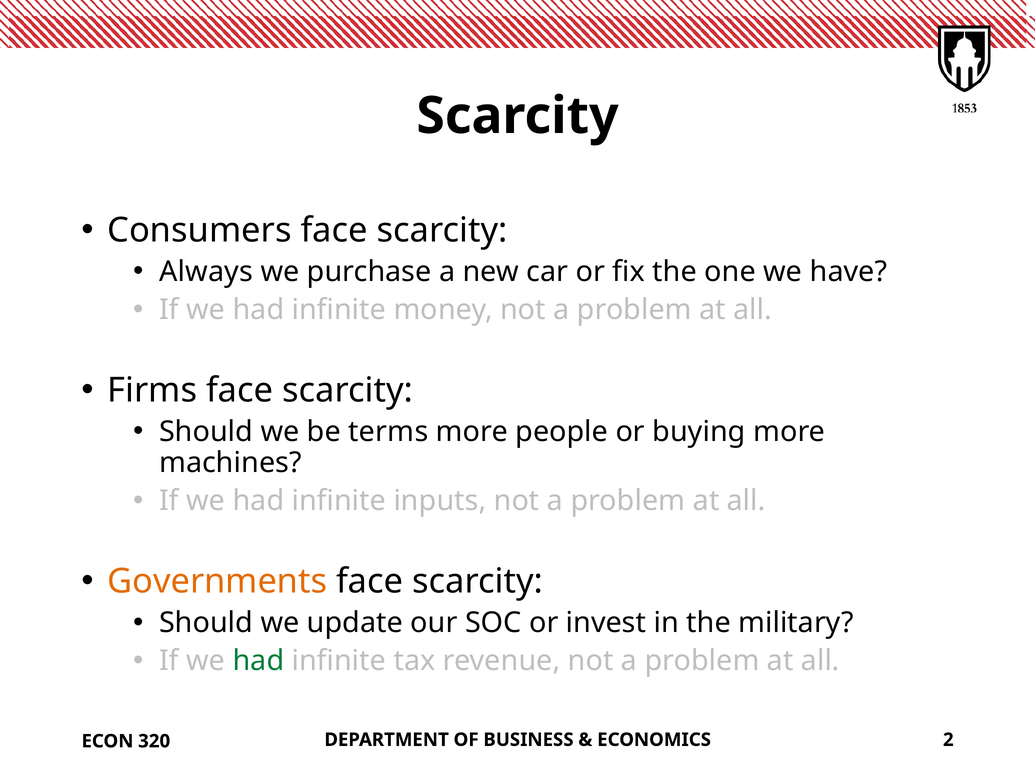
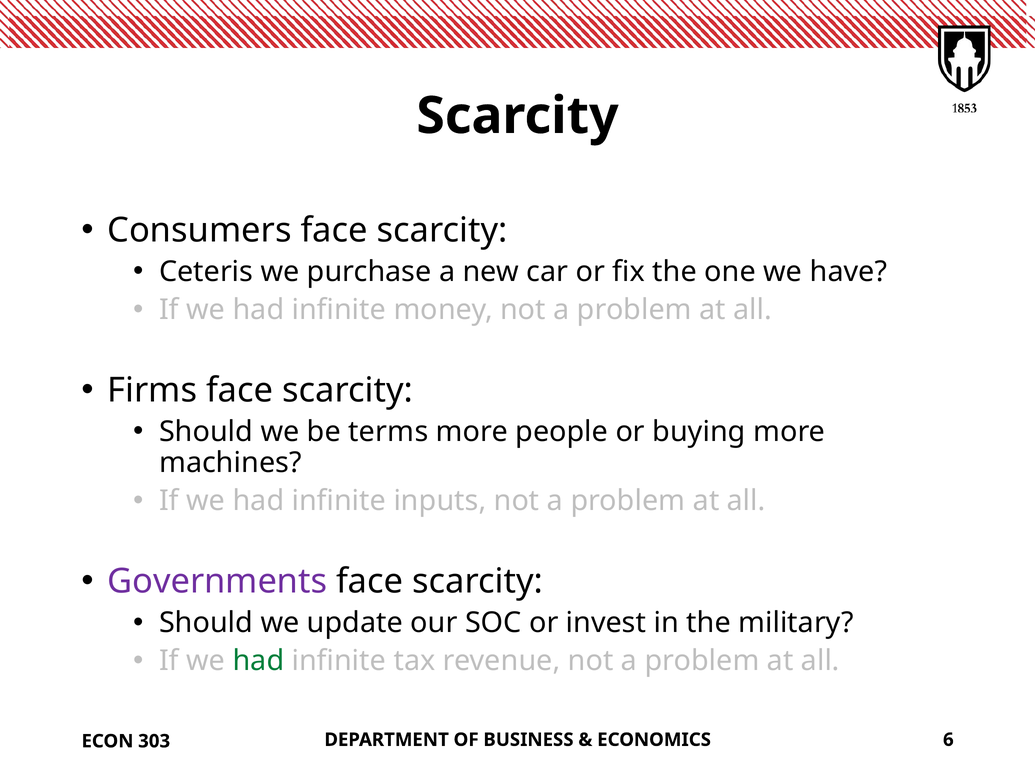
Always: Always -> Ceteris (206, 272)
Governments colour: orange -> purple (217, 582)
2: 2 -> 6 (948, 740)
320: 320 -> 303 (154, 741)
